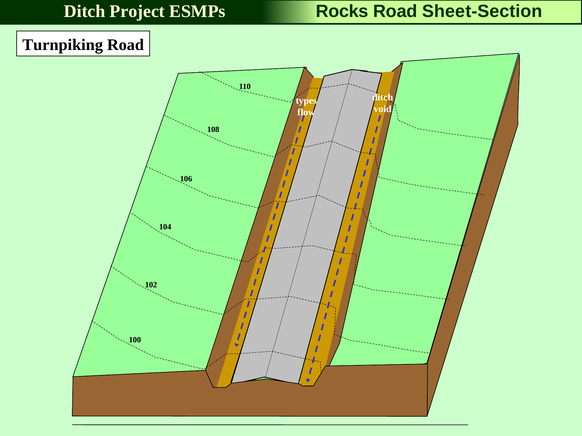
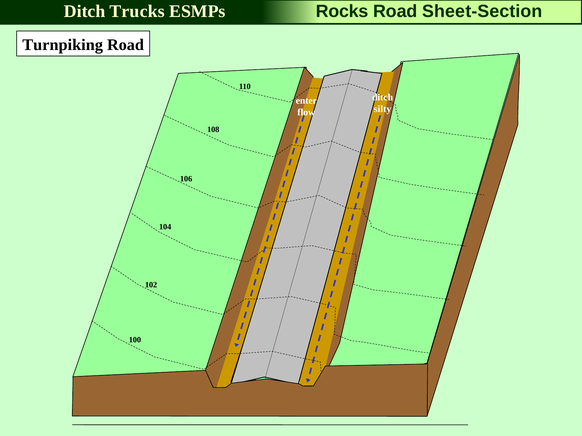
Project: Project -> Trucks (137, 11)
types: types -> enter (306, 101)
void: void -> silty (383, 109)
